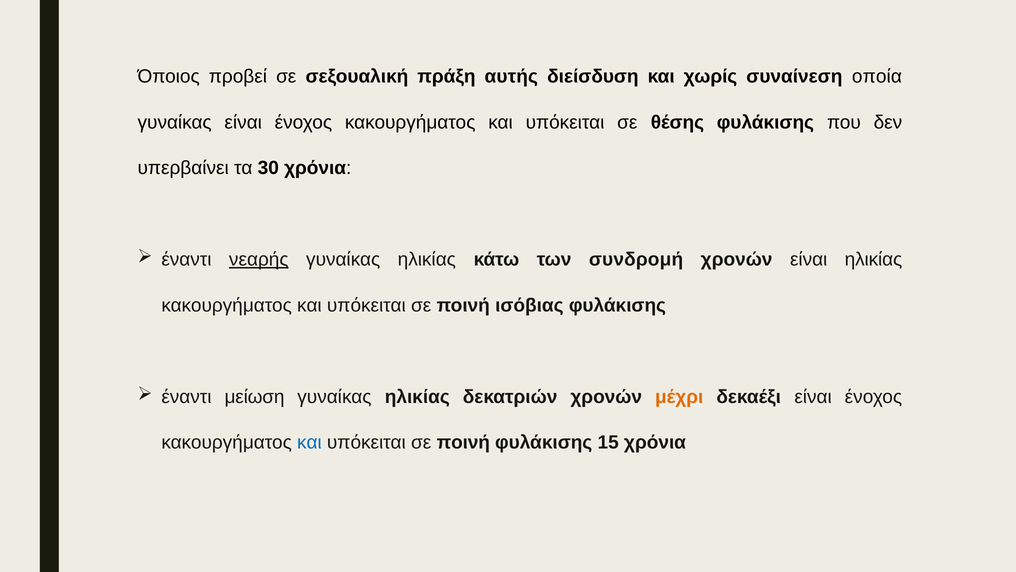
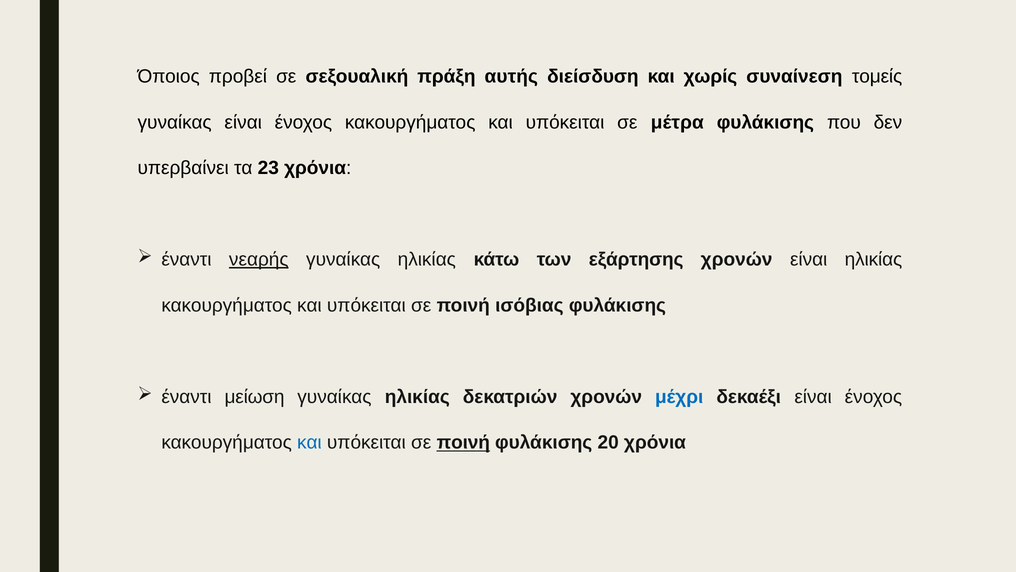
οποία: οποία -> τομείς (877, 76)
θέσης: θέσης -> μέτρα (677, 122)
30: 30 -> 23 (268, 168)
συνδρομή: συνδρομή -> εξάρτησης (636, 259)
μέχρι colour: orange -> blue (679, 397)
ποινή underline: none -> present (463, 442)
15: 15 -> 20 (608, 442)
